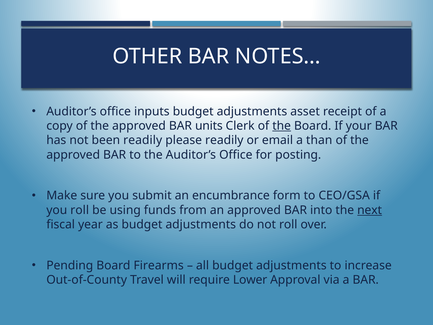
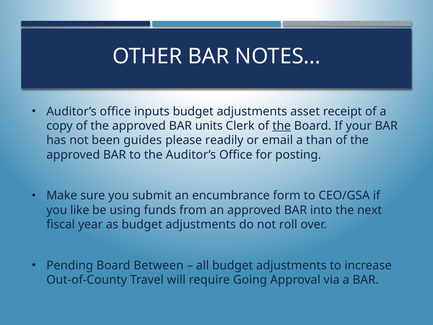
been readily: readily -> guides (143, 140)
you roll: roll -> like (80, 210)
next underline: present -> none (370, 210)
Firearms: Firearms -> Between (159, 265)
Lower: Lower -> Going (250, 280)
